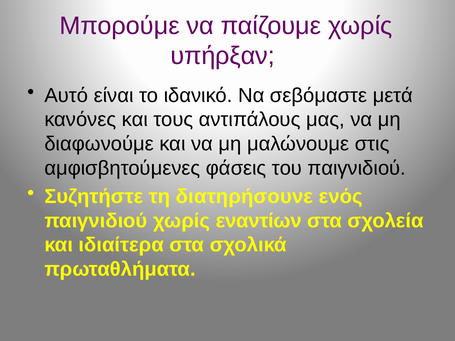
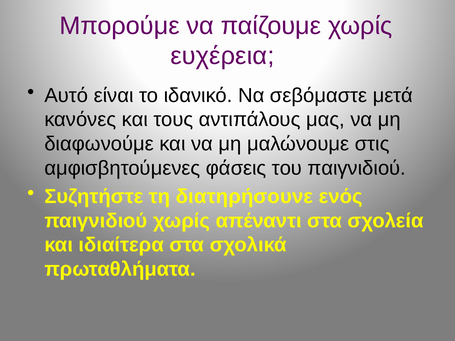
υπήρξαν: υπήρξαν -> ευχέρεια (222, 56)
εναντίων: εναντίων -> απέναντι (259, 221)
